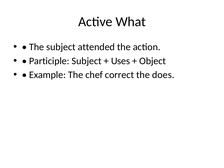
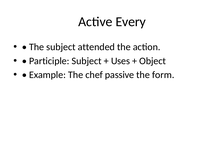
What: What -> Every (131, 22)
correct: correct -> passive (120, 75)
does: does -> form (163, 75)
